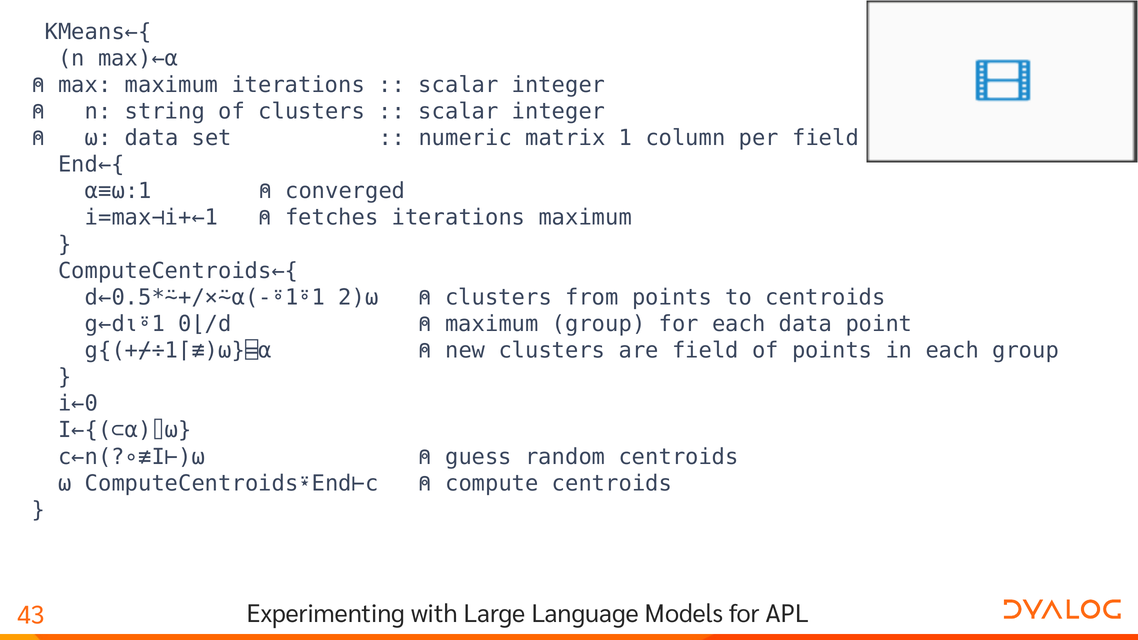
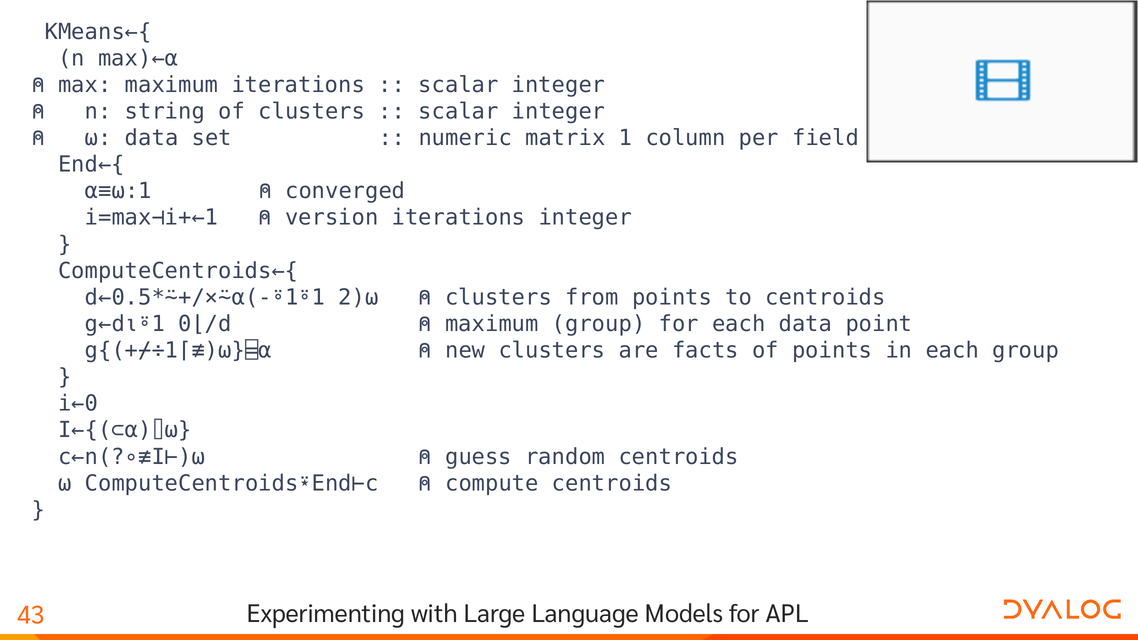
fetches: fetches -> version (332, 218)
iterations maximum: maximum -> integer (585, 218)
are field: field -> facts (705, 351)
